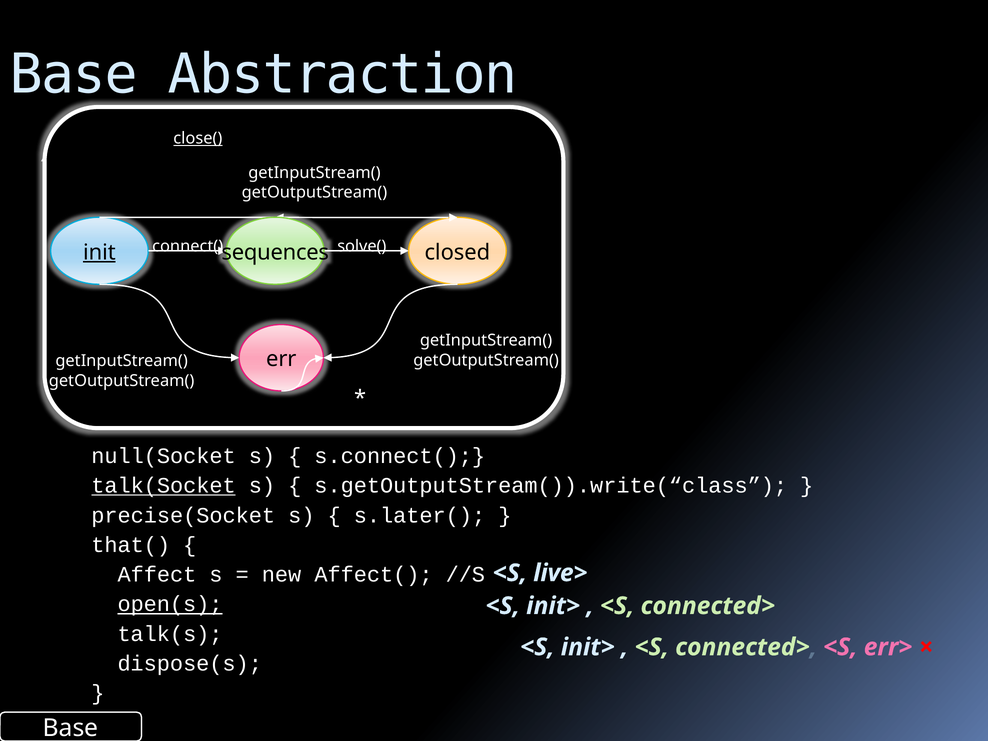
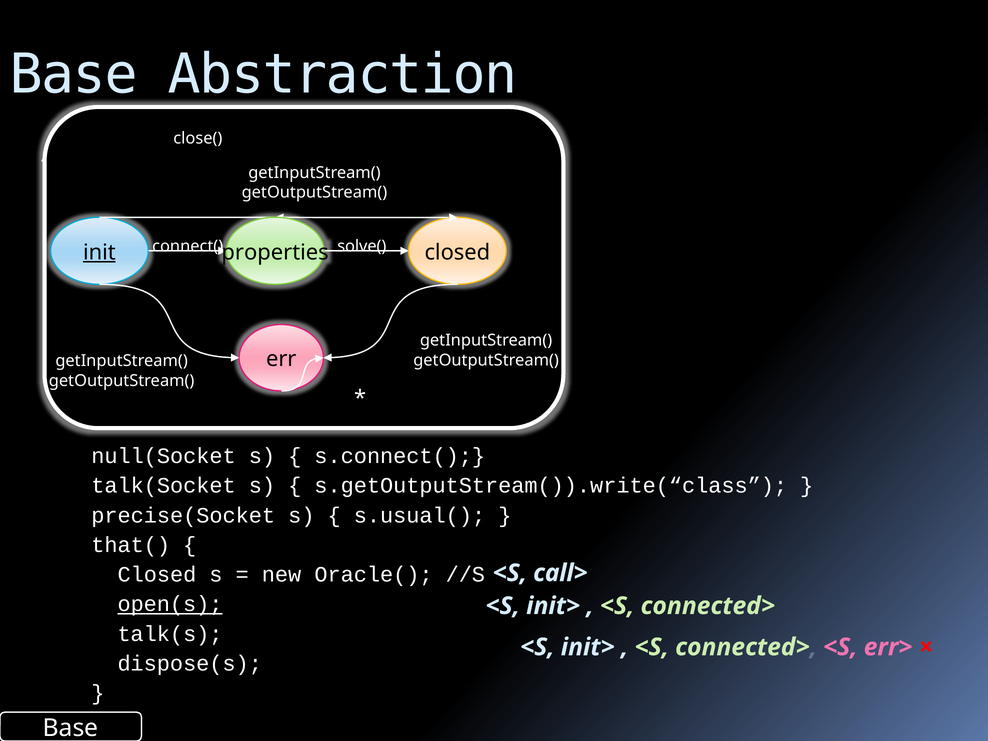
close( underline: present -> none (198, 138)
sequences: sequences -> properties (275, 252)
talk(Socket underline: present -> none (164, 486)
s.later(: s.later( -> s.usual( (420, 515)
Affect: Affect -> Closed (157, 575)
Affect(: Affect( -> Oracle( (373, 575)
live>: live> -> call> (560, 573)
